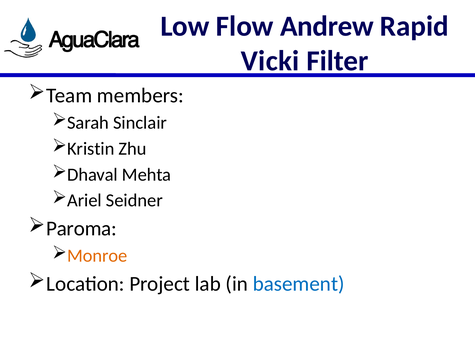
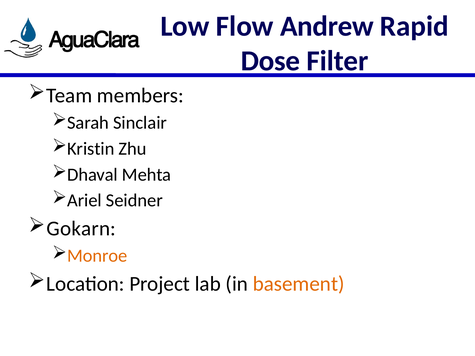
Vicki: Vicki -> Dose (270, 61)
Paroma: Paroma -> Gokarn (81, 229)
basement colour: blue -> orange (299, 284)
